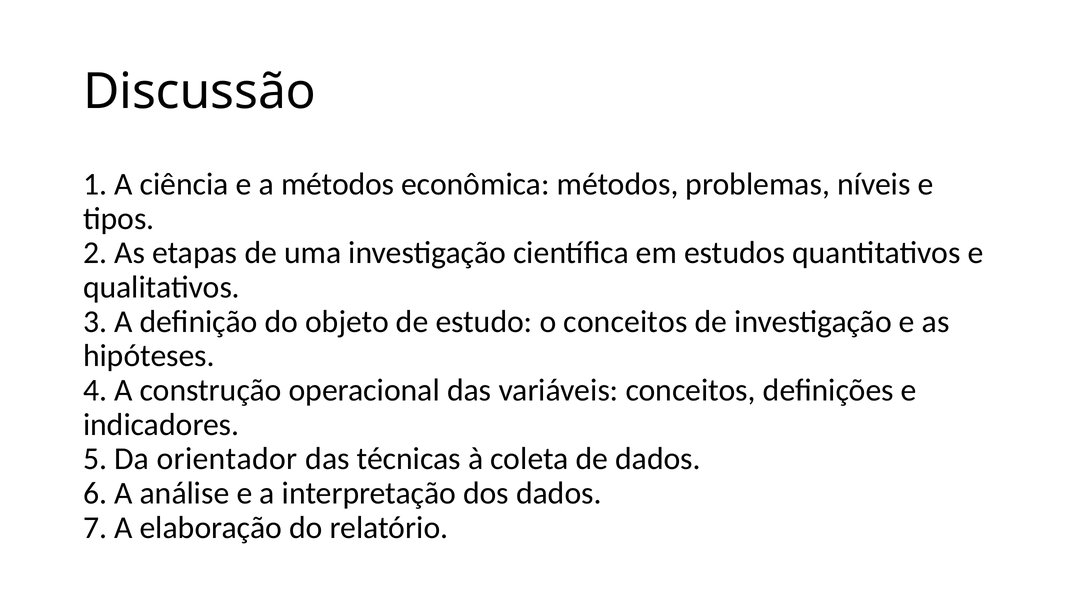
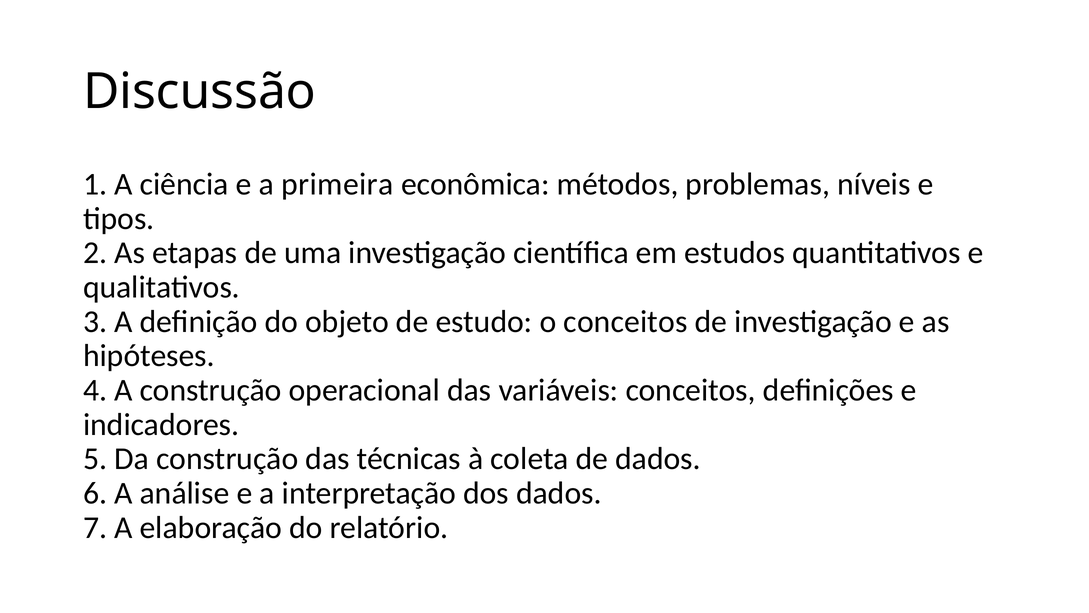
a métodos: métodos -> primeira (337, 184)
Da orientador: orientador -> construção (227, 459)
